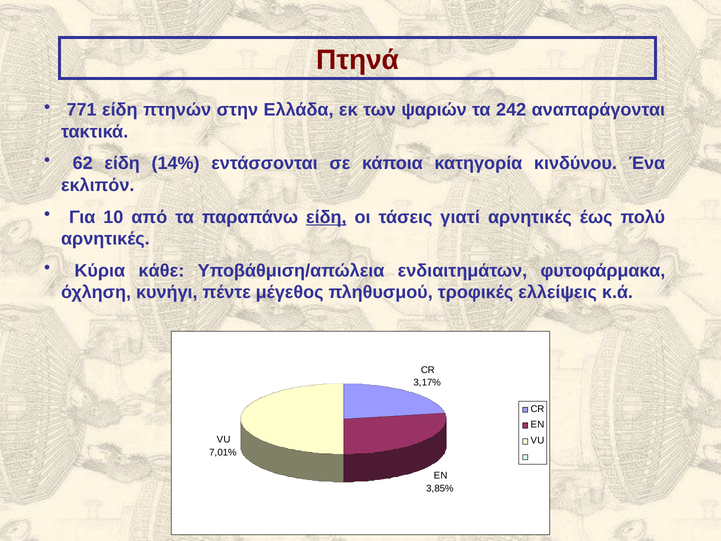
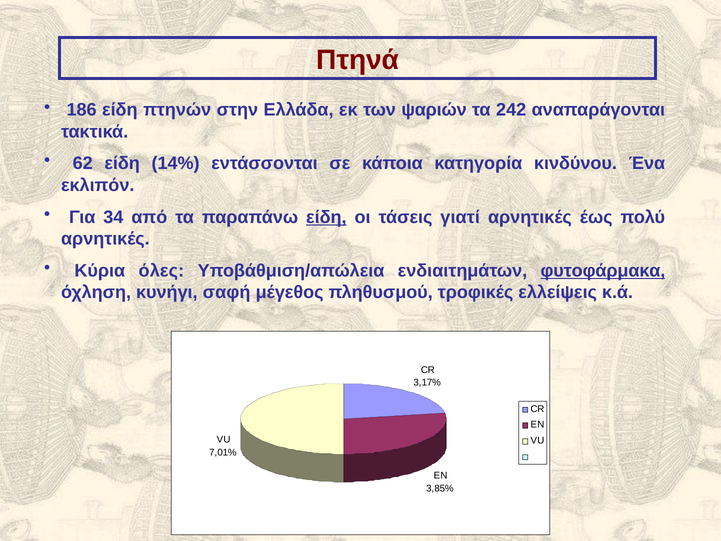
771: 771 -> 186 (82, 110)
10: 10 -> 34 (113, 217)
κάθε: κάθε -> όλες (161, 271)
φυτοφάρμακα underline: none -> present (603, 271)
πέντε: πέντε -> σαφή (227, 292)
